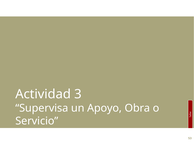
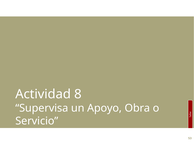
3: 3 -> 8 (78, 94)
